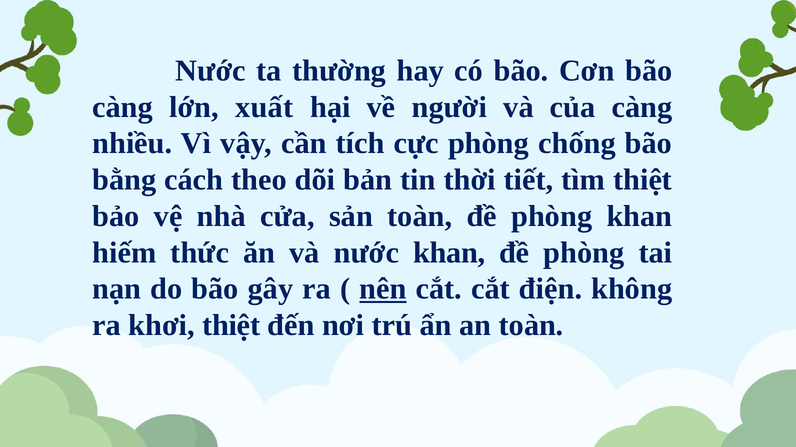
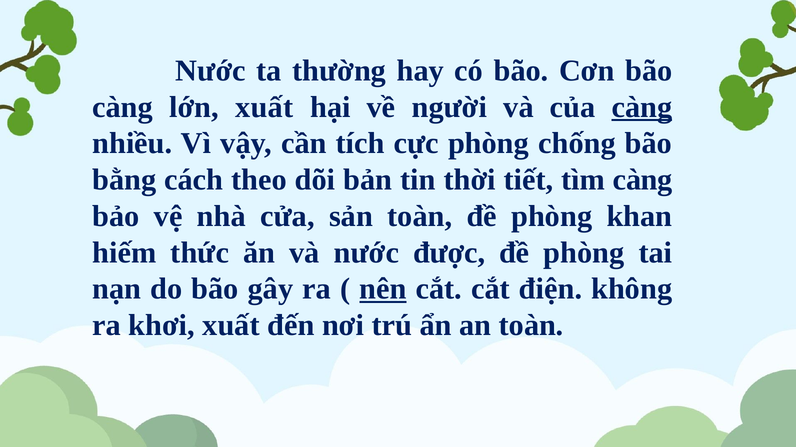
càng underline: none -> present (642, 107)
tìm thiệt: thiệt -> càng (643, 180)
nước khan: khan -> được (449, 253)
khơi thiệt: thiệt -> xuất (231, 326)
